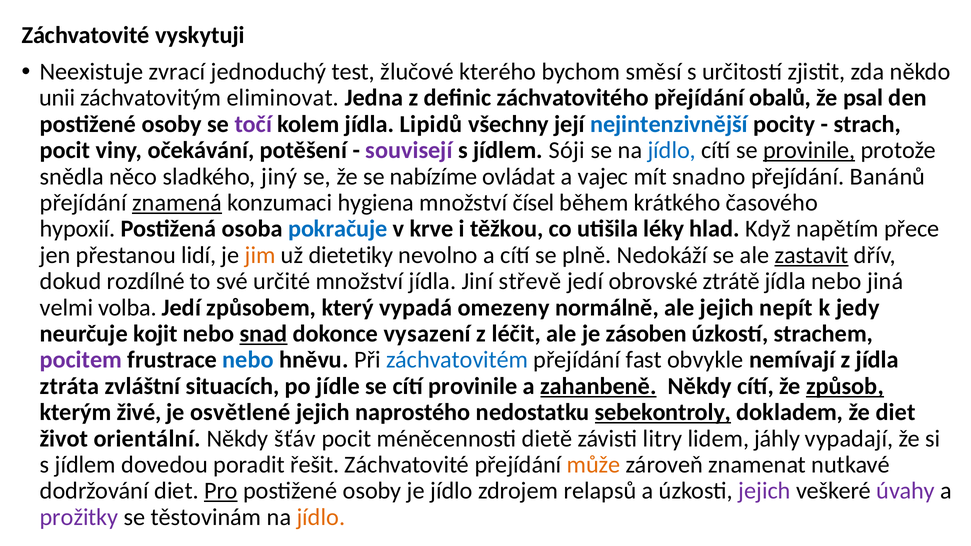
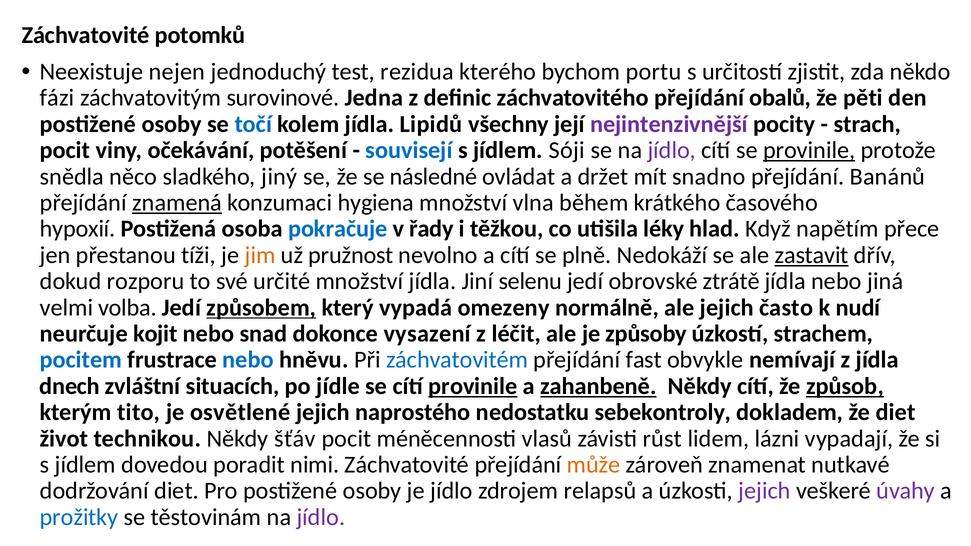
vyskytuji: vyskytuji -> potomků (200, 35)
zvrací: zvrací -> nejen (177, 72)
žlučové: žlučové -> rezidua (417, 72)
směsí: směsí -> portu (653, 72)
unii: unii -> fázi (57, 98)
eliminovat: eliminovat -> surovinové (283, 98)
psal: psal -> pěti (863, 98)
točí colour: purple -> blue (253, 124)
nejintenzivnější colour: blue -> purple (669, 124)
souvisejí colour: purple -> blue (409, 150)
jídlo colour: blue -> purple (672, 150)
nabízíme: nabízíme -> následné (434, 177)
vajec: vajec -> držet (603, 177)
čísel: čísel -> vlna (533, 203)
krve: krve -> řady (432, 229)
lidí: lidí -> tíži (199, 255)
dietetiky: dietetiky -> pružnost (351, 255)
rozdílné: rozdílné -> rozporu (146, 281)
střevě: střevě -> selenu (530, 281)
způsobem underline: none -> present (261, 308)
nepít: nepít -> často (786, 308)
jedy: jedy -> nudí (858, 308)
snad underline: present -> none (263, 334)
zásoben: zásoben -> způsoby (646, 334)
pocitem colour: purple -> blue (81, 360)
ztráta: ztráta -> dnech (70, 386)
provinile underline: none -> present (473, 386)
živé: živé -> tito (139, 412)
sebekontroly underline: present -> none (663, 412)
orientální: orientální -> technikou (147, 439)
dietě: dietě -> vlasů (547, 439)
litry: litry -> růst (662, 439)
jáhly: jáhly -> lázni (777, 439)
řešit: řešit -> nimi (315, 465)
Pro underline: present -> none (221, 491)
prožitky colour: purple -> blue (79, 517)
jídlo colour: orange -> purple (321, 517)
